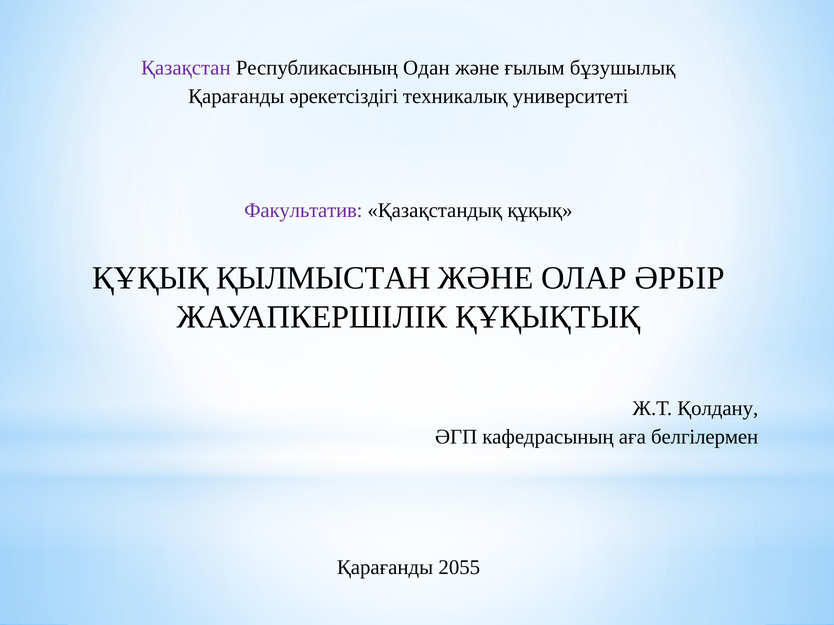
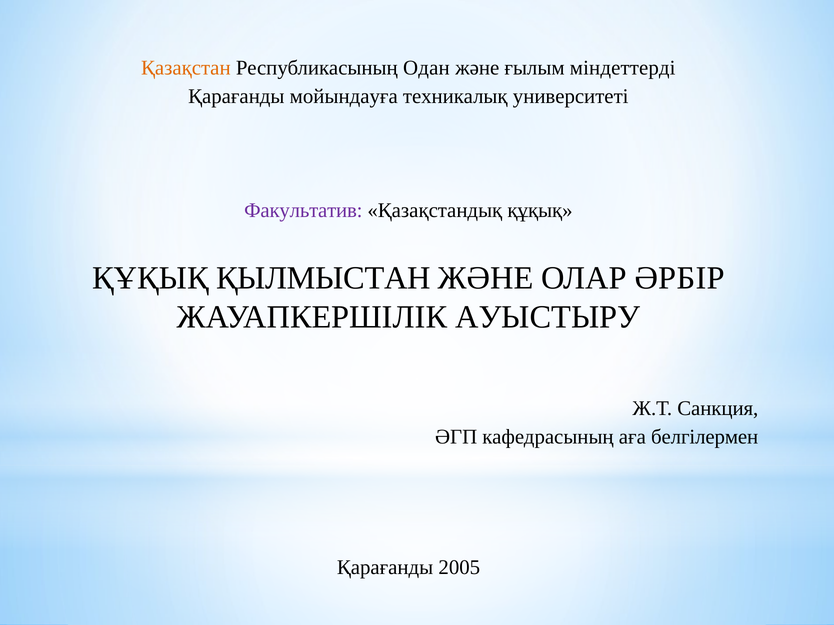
Қазақстан colour: purple -> orange (186, 68)
бұзушылық: бұзушылық -> міндеттерді (623, 68)
әрекетсіздігі: әрекетсіздігі -> мойындауға (344, 97)
ҚҰҚЫҚТЫҚ: ҚҰҚЫҚТЫҚ -> АУЫСТЫРУ (548, 317)
Қолдану: Қолдану -> Санкция (718, 409)
2055: 2055 -> 2005 (459, 568)
